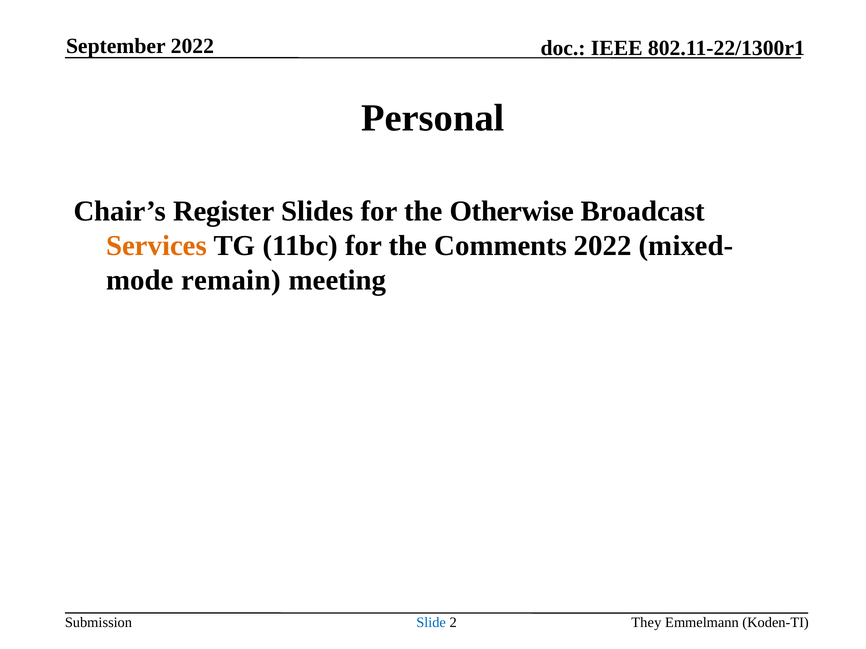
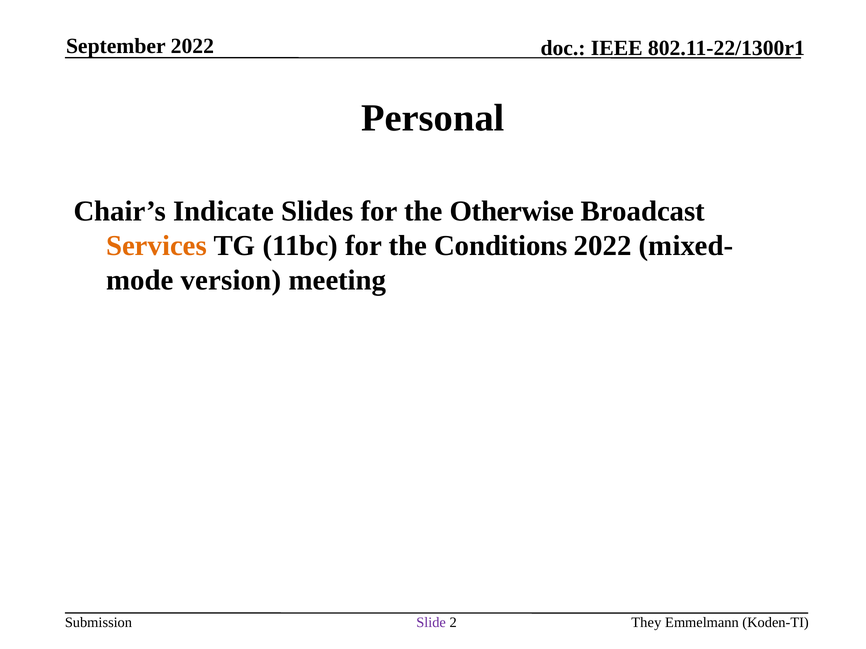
Register: Register -> Indicate (224, 211)
Comments: Comments -> Conditions (501, 246)
remain: remain -> version (231, 281)
Slide colour: blue -> purple (431, 623)
